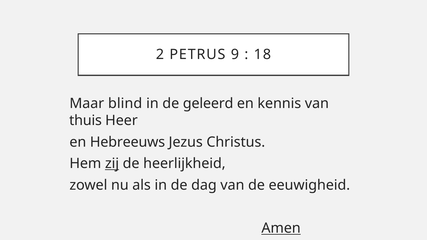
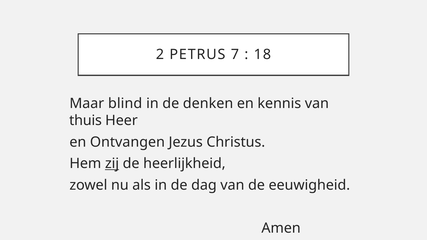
9: 9 -> 7 (235, 55)
geleerd: geleerd -> denken (208, 104)
Hebreeuws: Hebreeuws -> Ontvangen (127, 142)
Amen underline: present -> none (281, 228)
